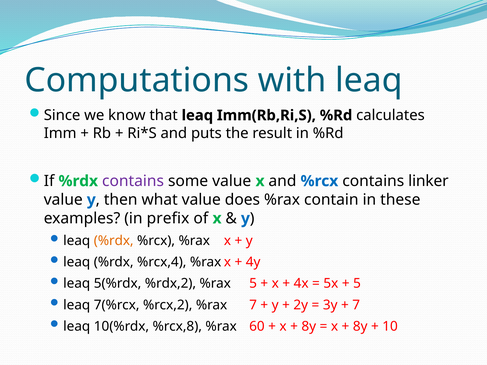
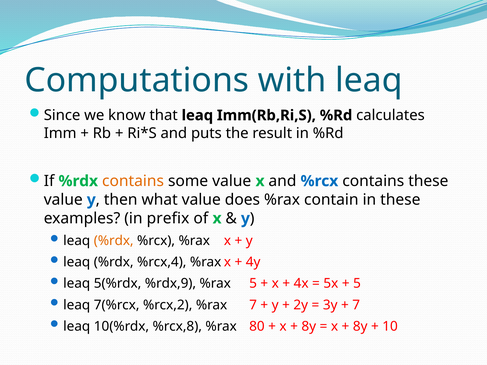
contains colour: purple -> orange (133, 181)
contains linker: linker -> these (428, 181)
%rdx,2: %rdx,2 -> %rdx,9 (170, 284)
60: 60 -> 80 (257, 326)
